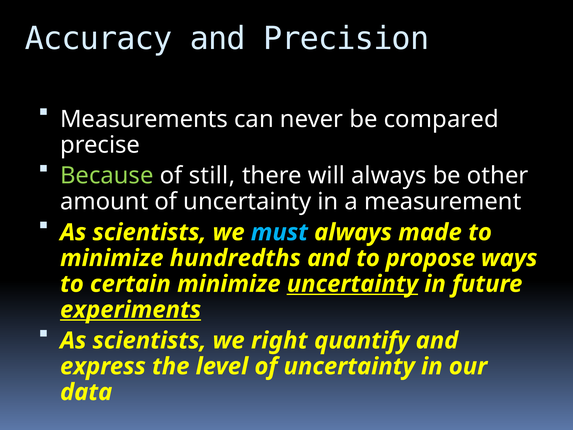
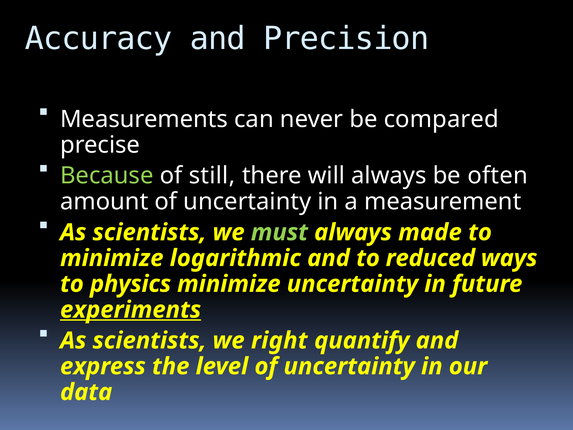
other: other -> often (498, 176)
must colour: light blue -> light green (279, 232)
hundredths: hundredths -> logarithmic (235, 258)
propose: propose -> reduced (430, 258)
certain: certain -> physics (131, 284)
uncertainty underline: present -> none (352, 284)
